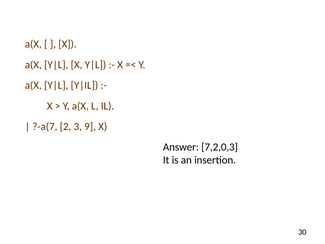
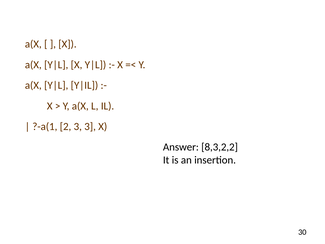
?-a(7: ?-a(7 -> ?-a(1 (45, 126)
3 9: 9 -> 3 (90, 126)
7,2,0,3: 7,2,0,3 -> 8,3,2,2 (220, 147)
